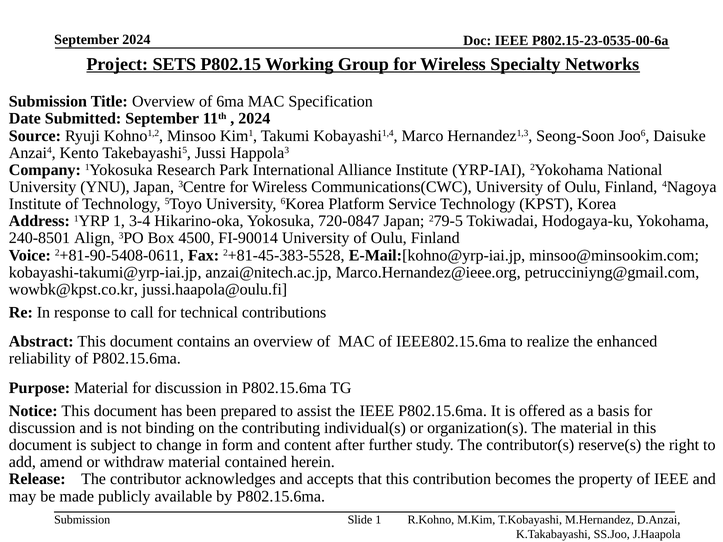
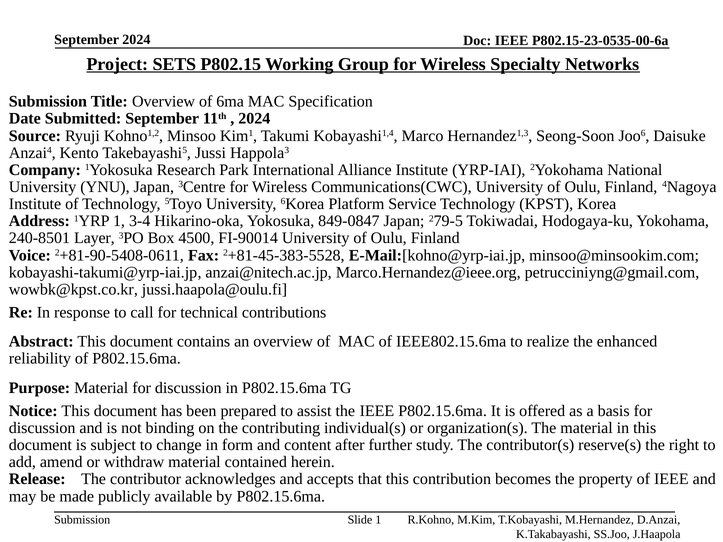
720-0847: 720-0847 -> 849-0847 (349, 221)
Align: Align -> Layer (94, 238)
